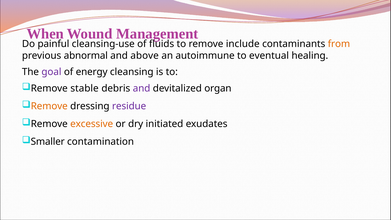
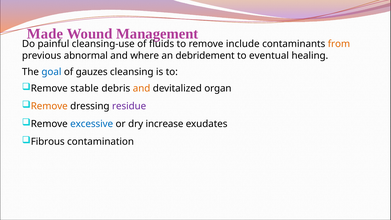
When: When -> Made (45, 34)
above: above -> where (145, 56)
autoimmune: autoimmune -> debridement (205, 56)
goal colour: purple -> blue (51, 72)
energy: energy -> gauzes (92, 72)
and colour: purple -> orange (142, 88)
excessive colour: orange -> blue (92, 124)
initiated: initiated -> increase (165, 124)
Smaller: Smaller -> Fibrous (48, 142)
